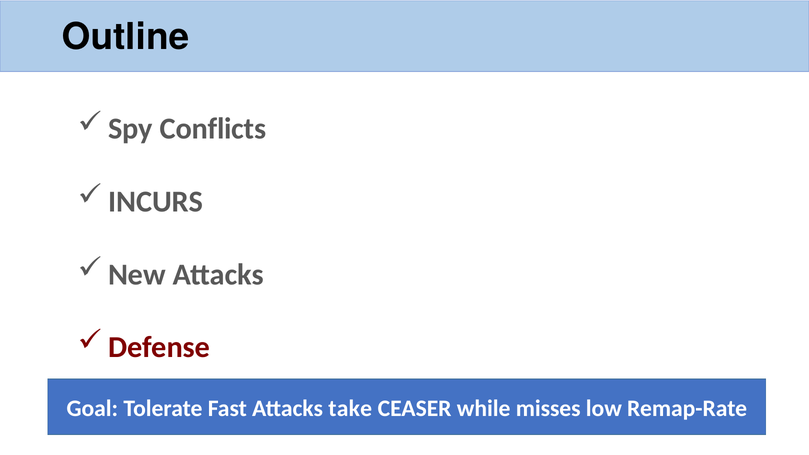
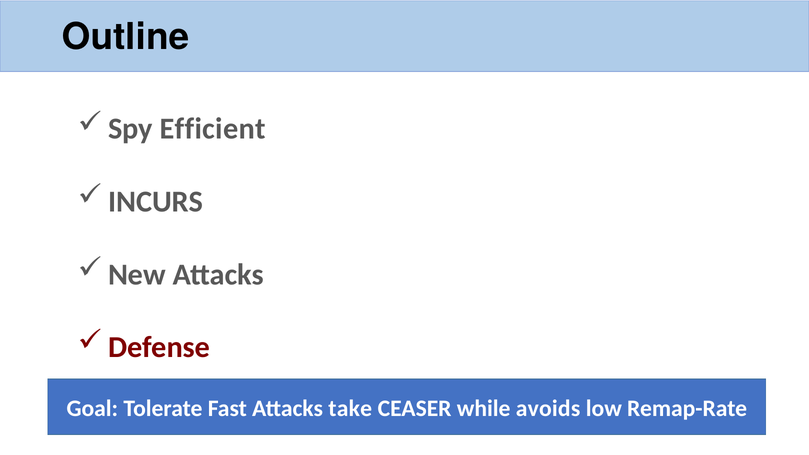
Conflicts: Conflicts -> Efficient (213, 129)
misses: misses -> avoids (548, 409)
